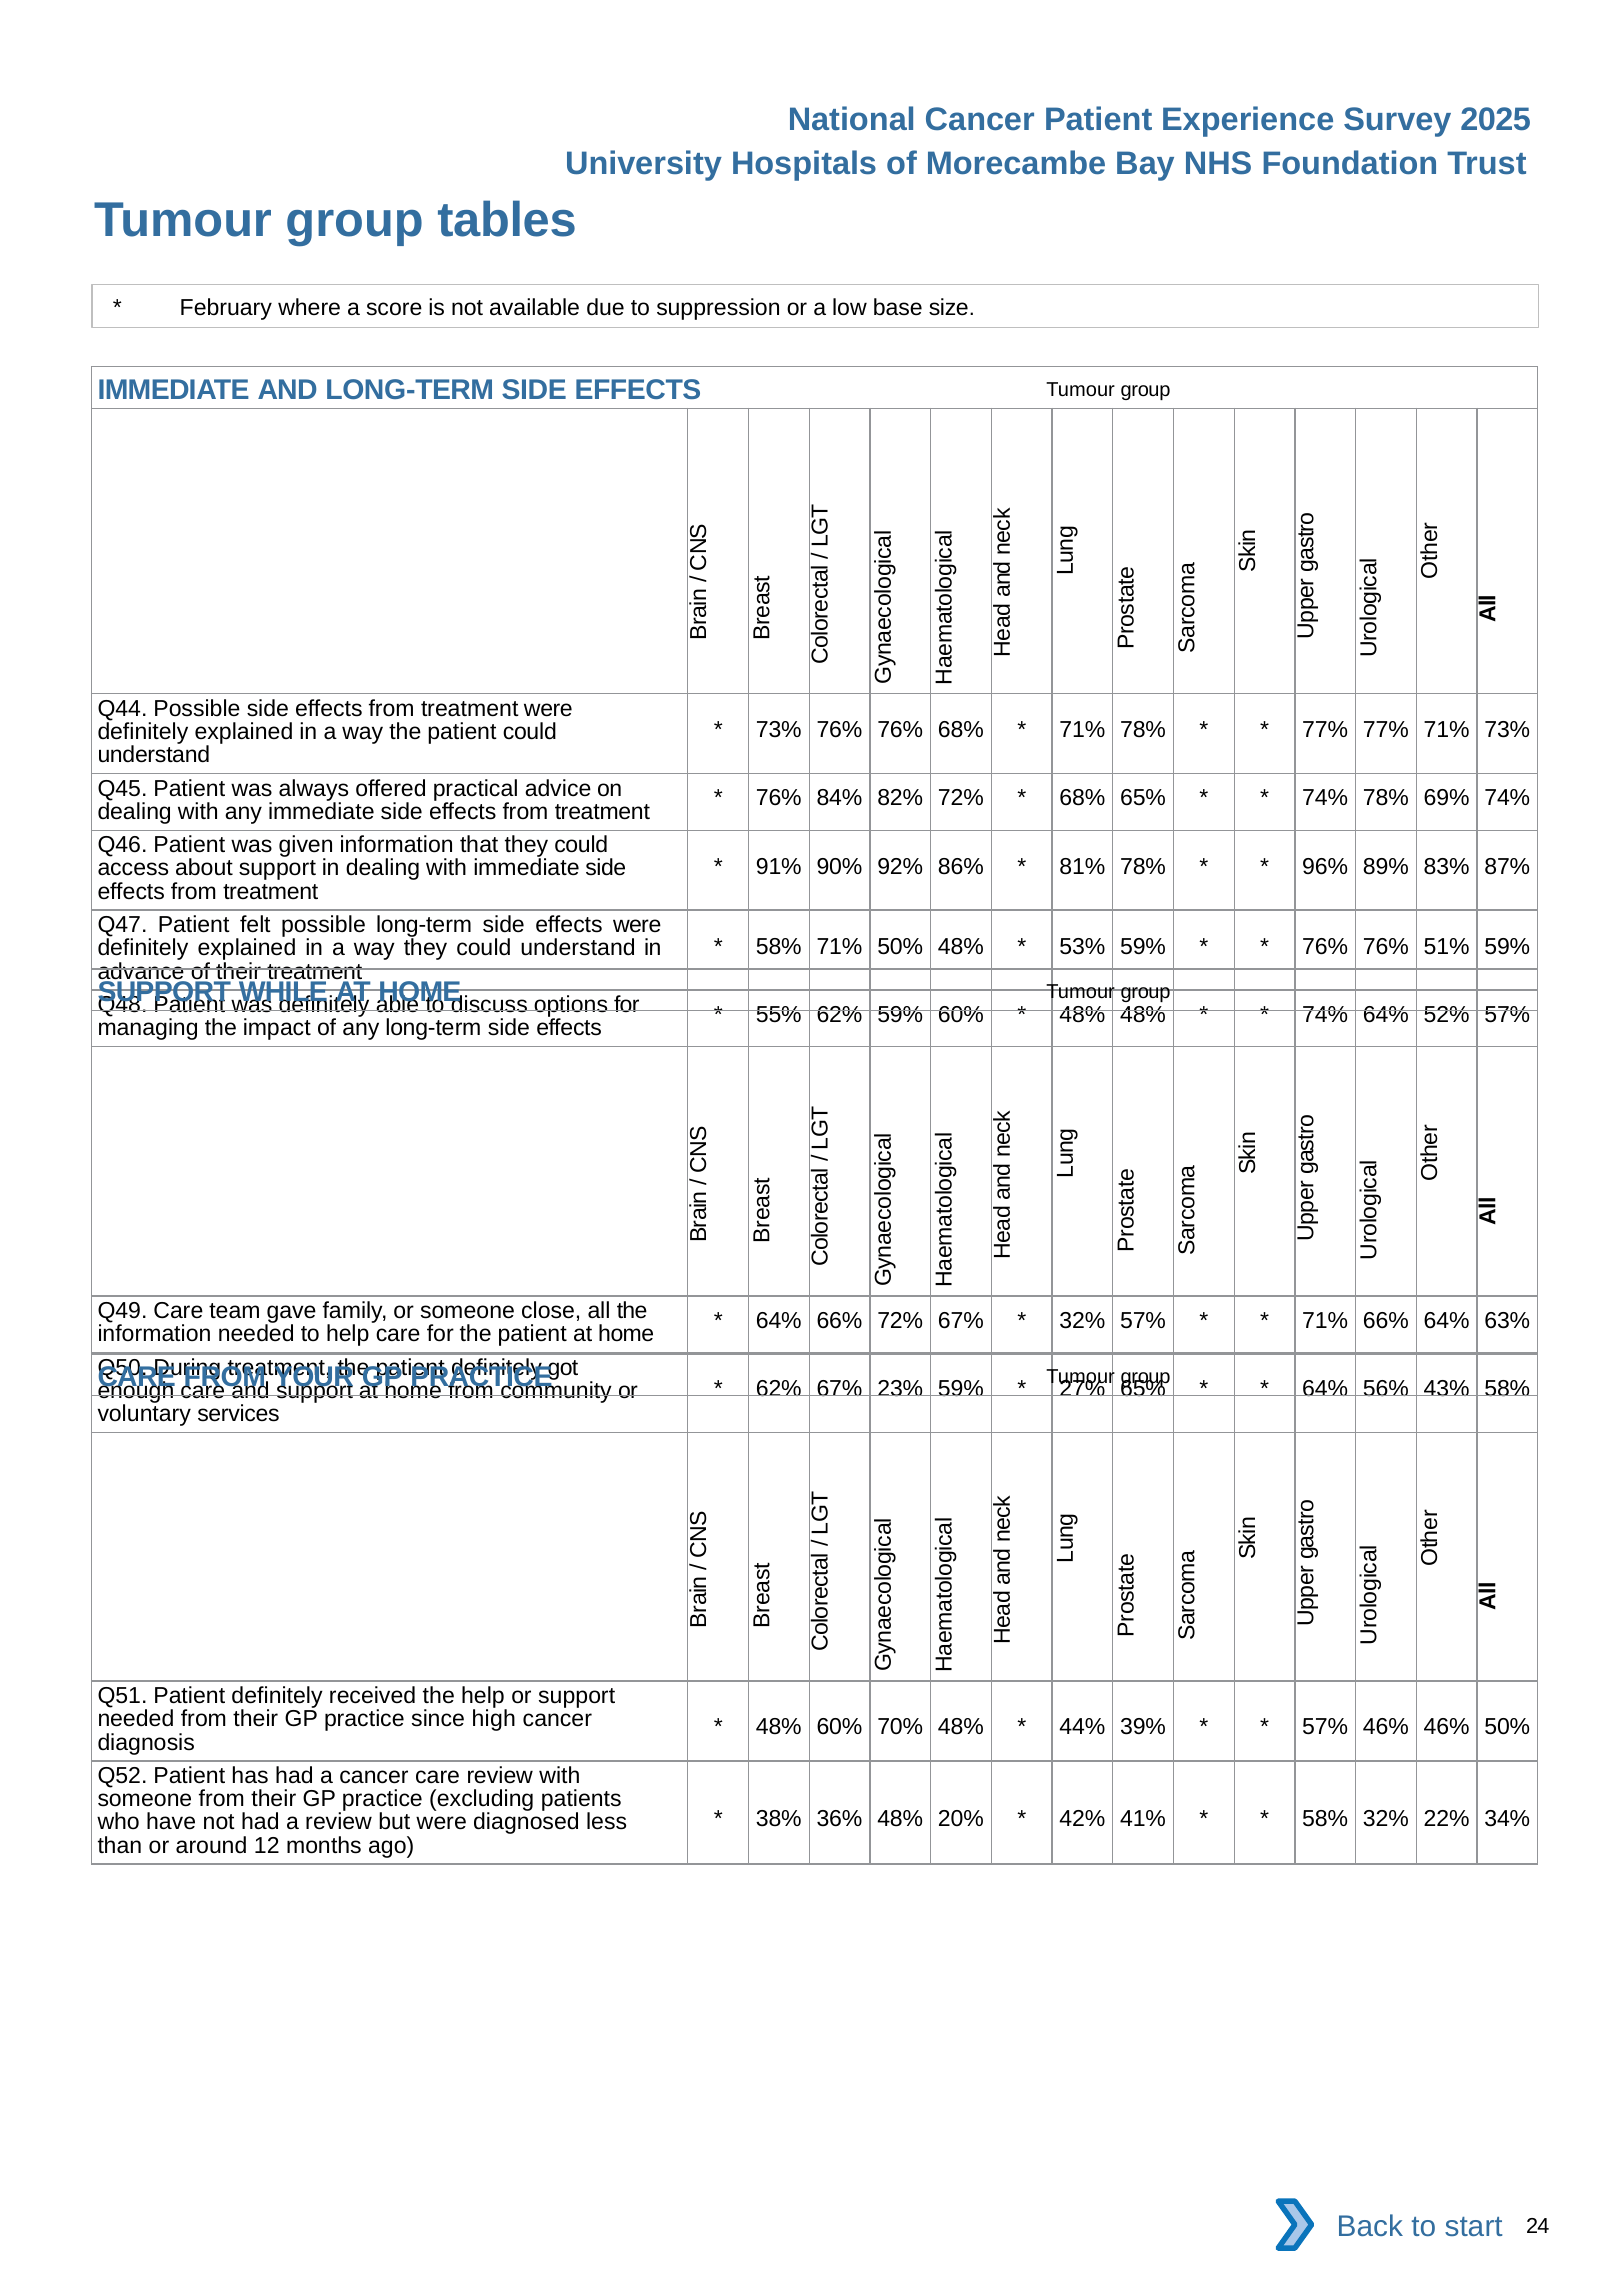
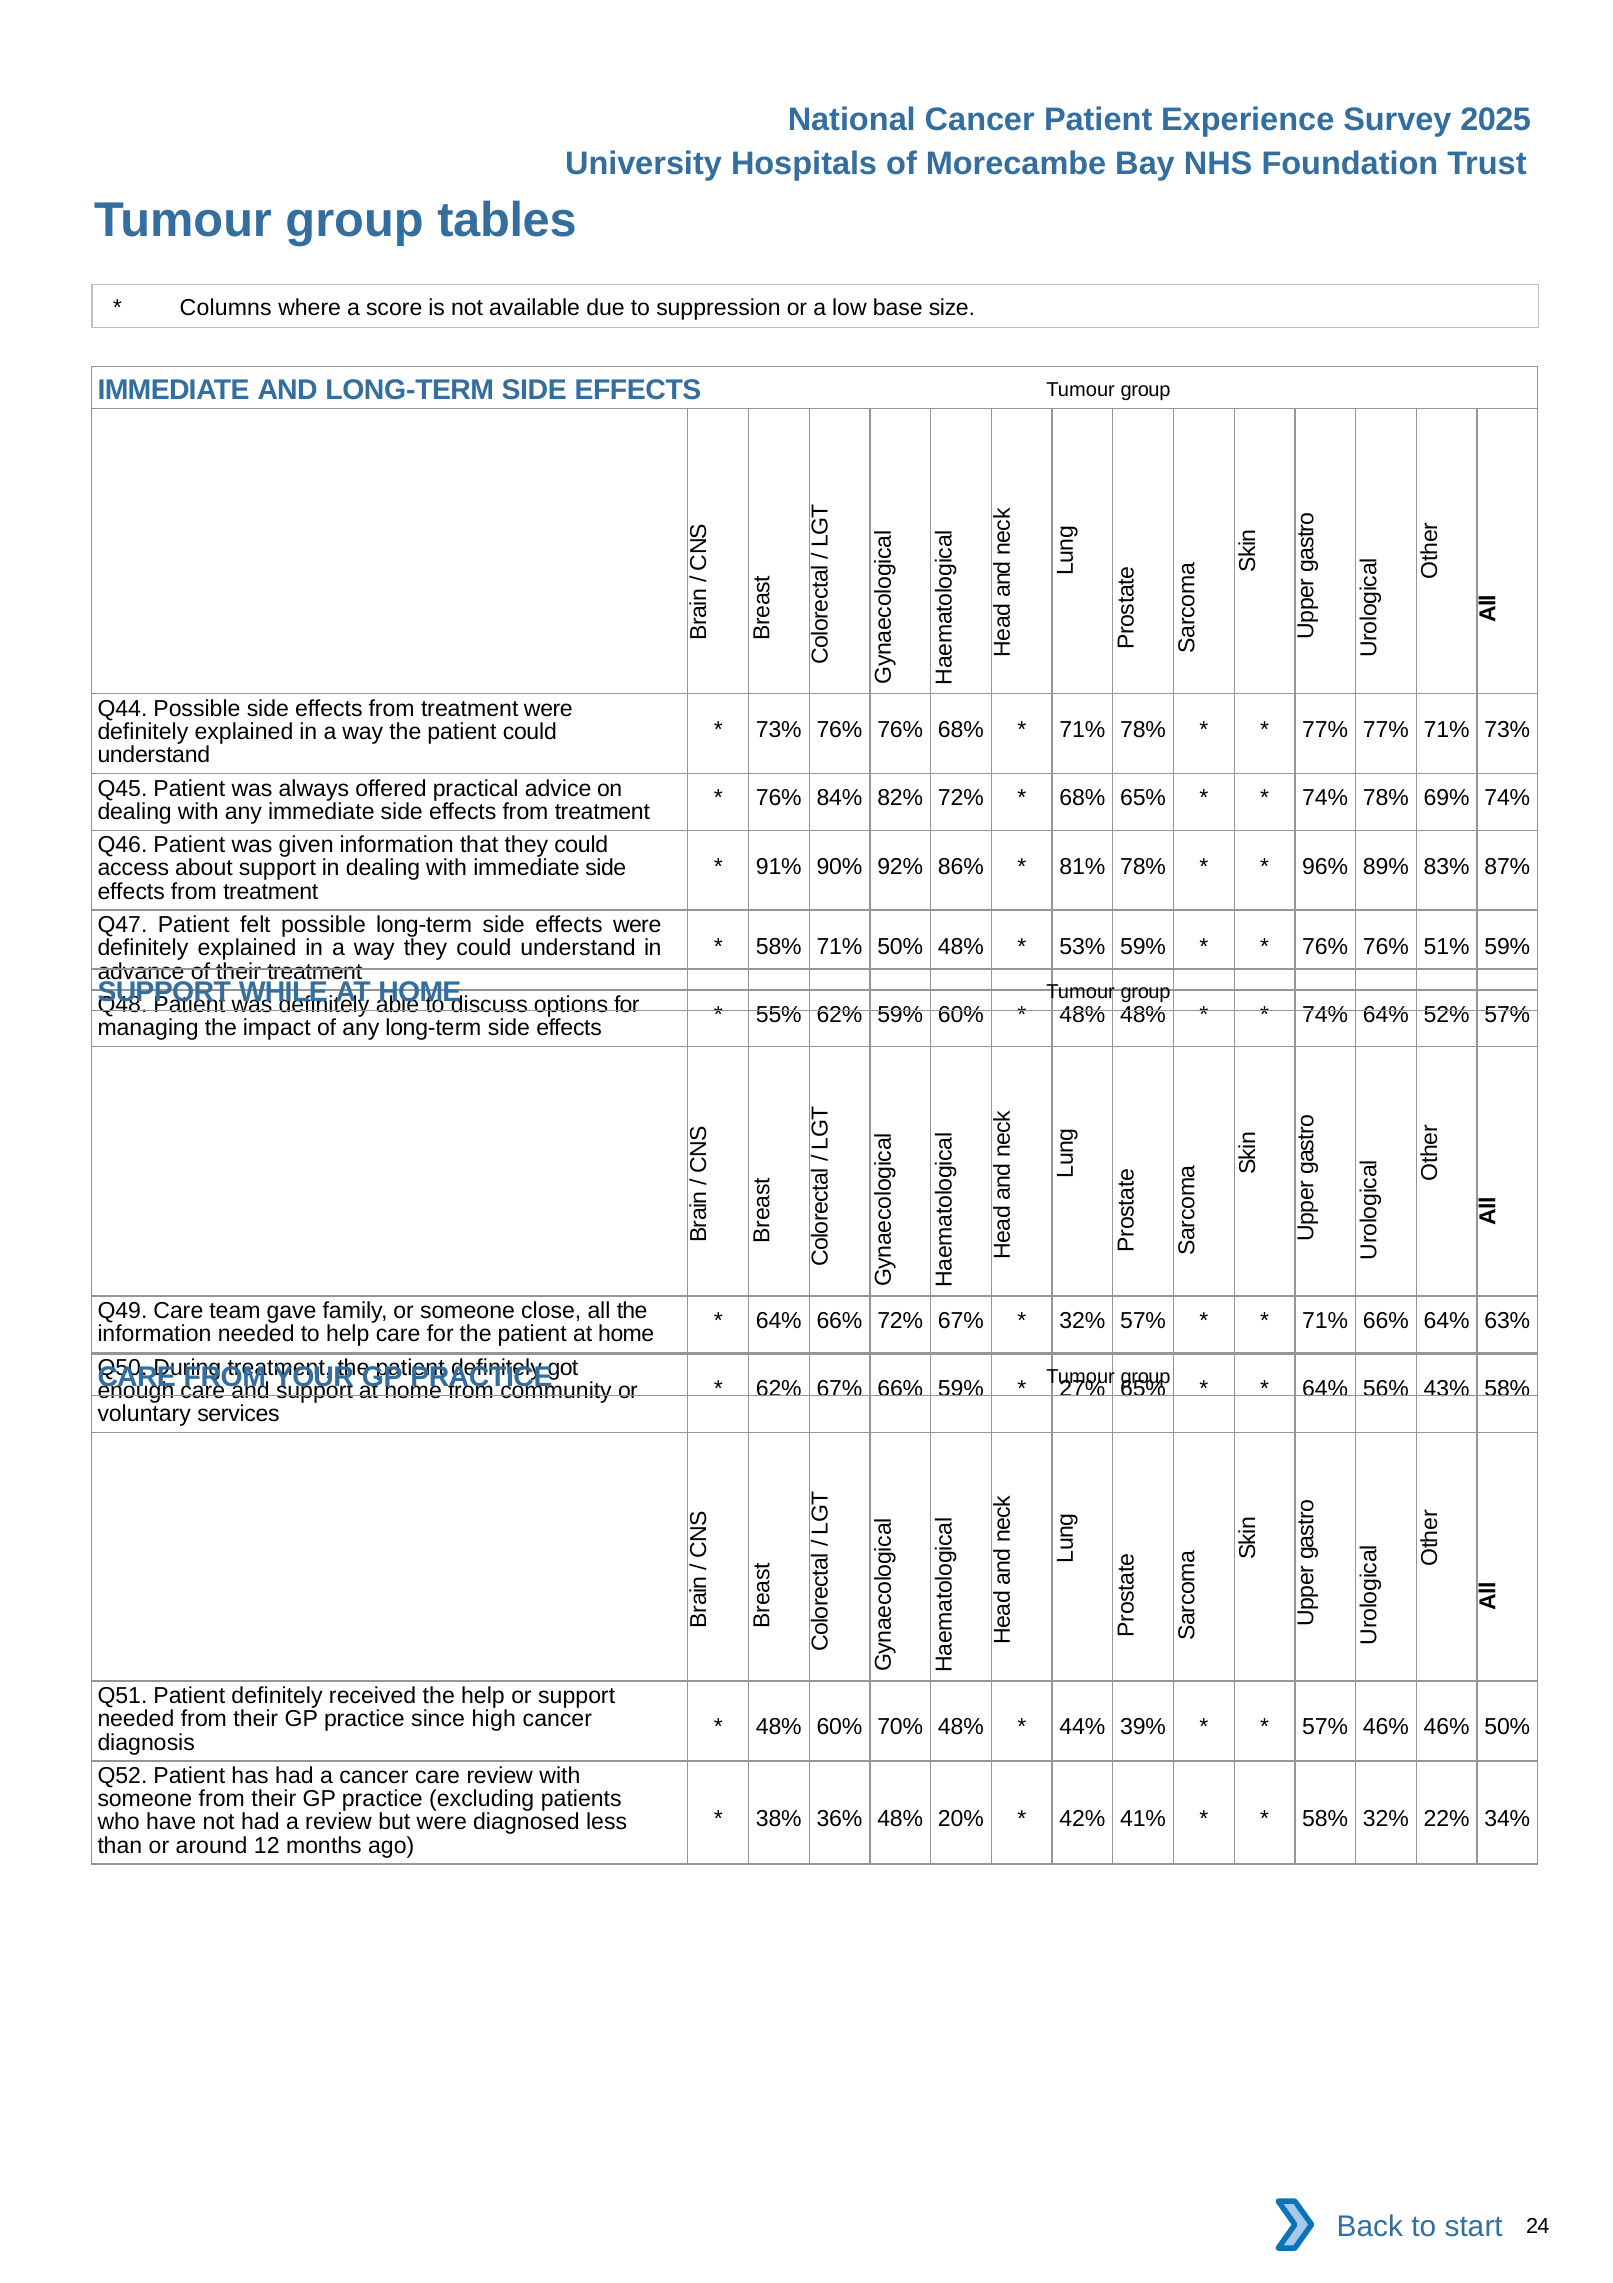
February: February -> Columns (226, 308)
67% 23%: 23% -> 66% (900, 1389)
